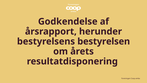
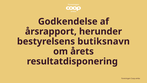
bestyrelsen: bestyrelsen -> butiksnavn (104, 41)
